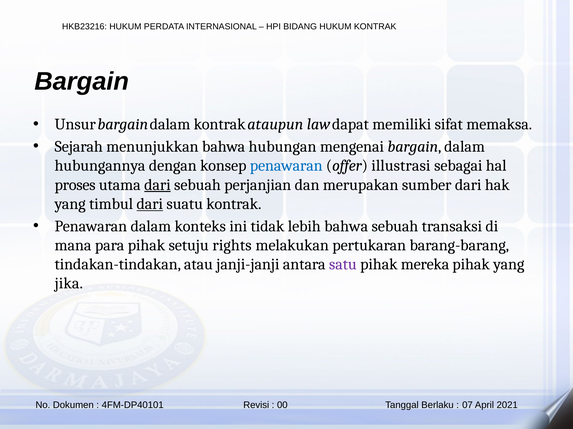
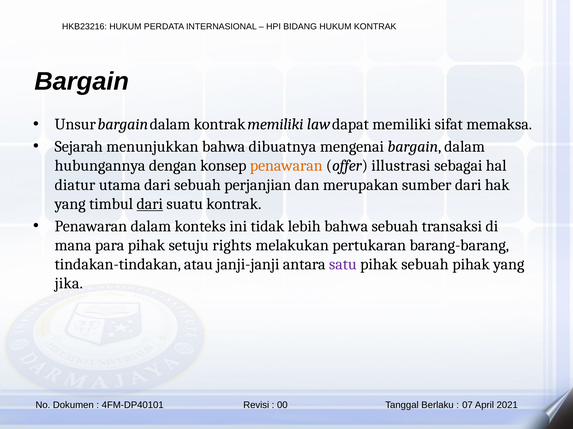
kontrak ataupun: ataupun -> memiliki (275, 125)
hubungan: hubungan -> dibuatnya (282, 147)
penawaran colour: blue -> orange (286, 166)
proses: proses -> diatur (75, 185)
dari underline: present -> none (157, 185)
pihak mereka: mereka -> sebuah (425, 265)
